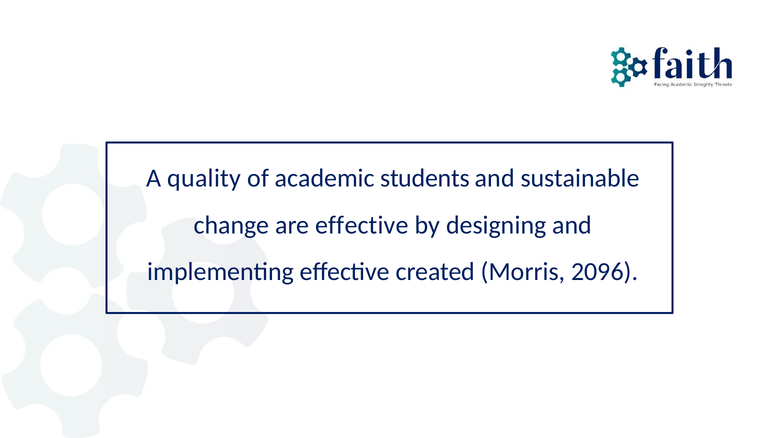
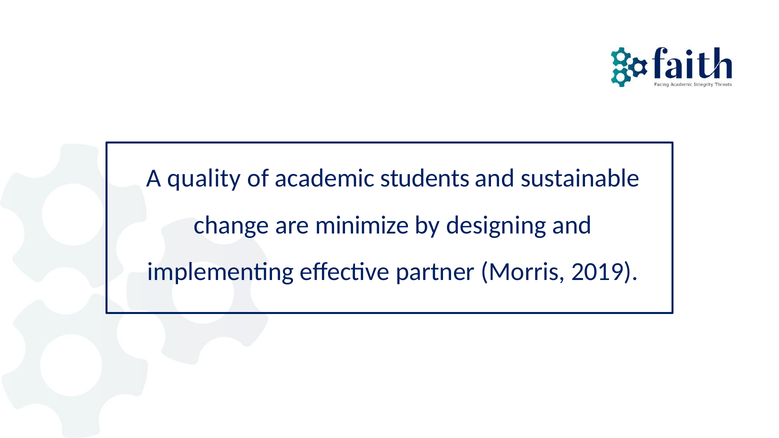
are effective: effective -> minimize (362, 225)
created: created -> partner (435, 272)
2096: 2096 -> 2019 (605, 272)
